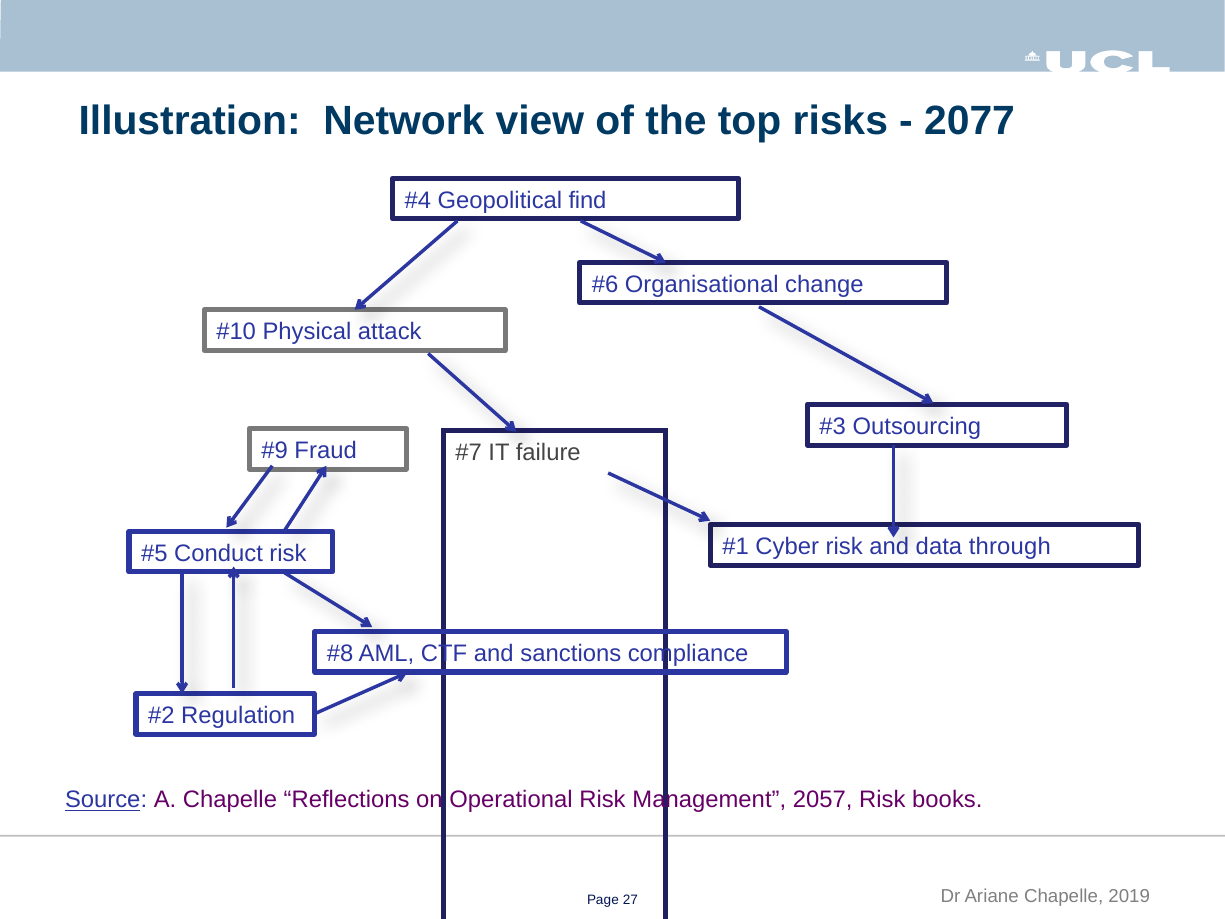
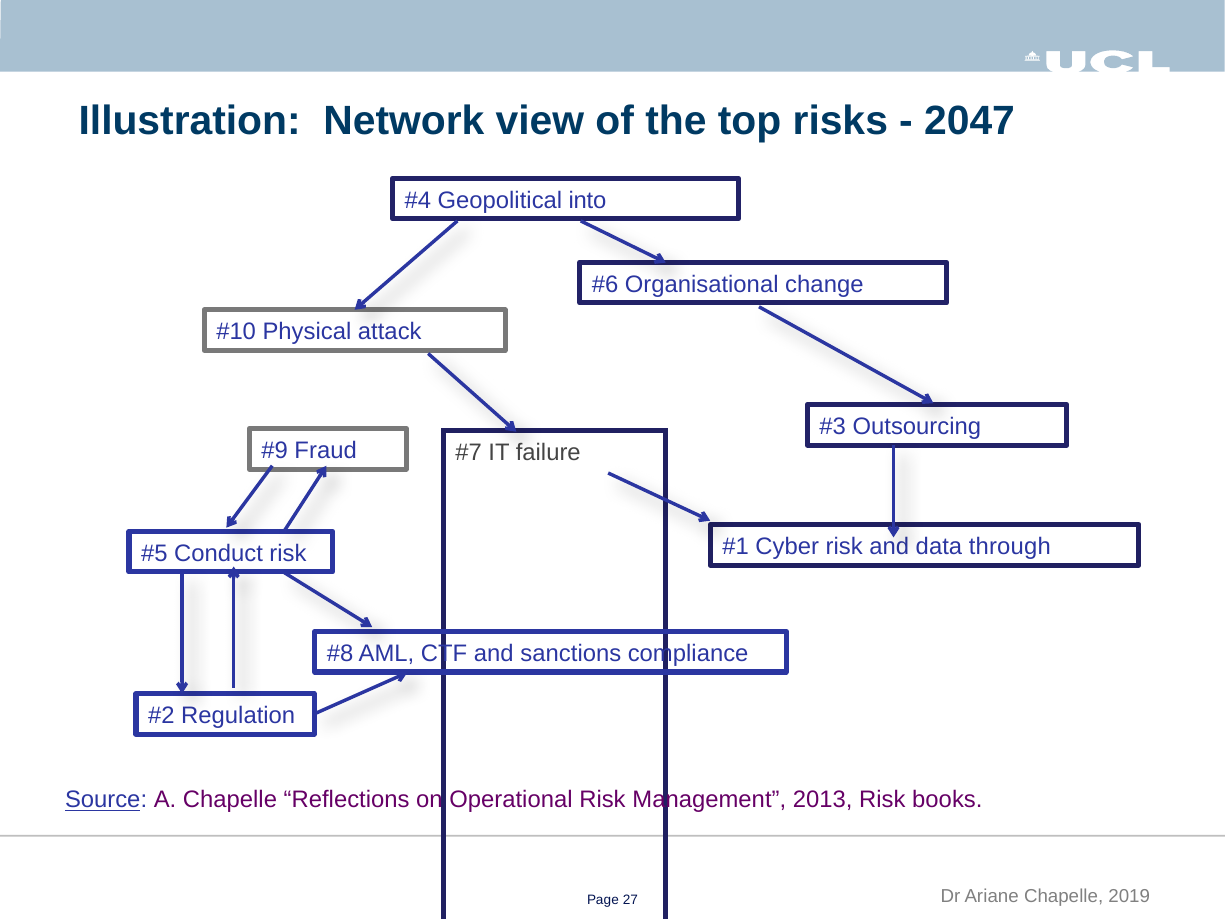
2077: 2077 -> 2047 (970, 121)
find: find -> into (587, 200)
2057: 2057 -> 2013 (823, 800)
